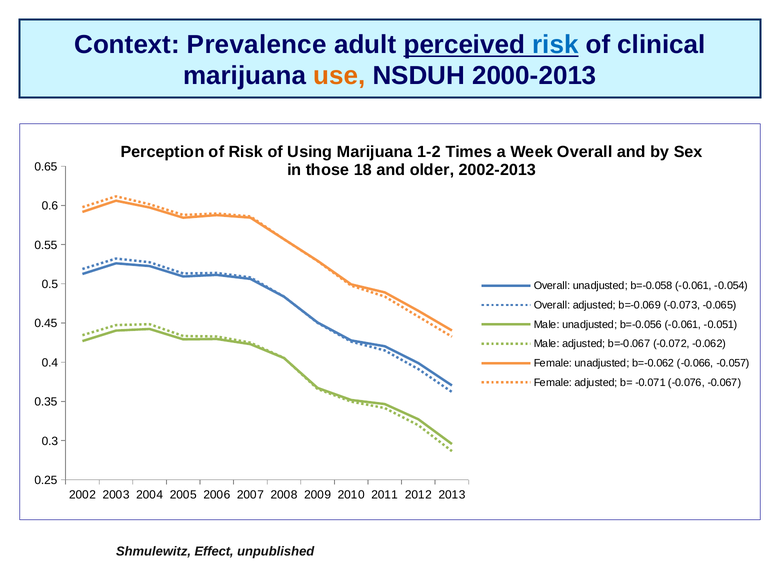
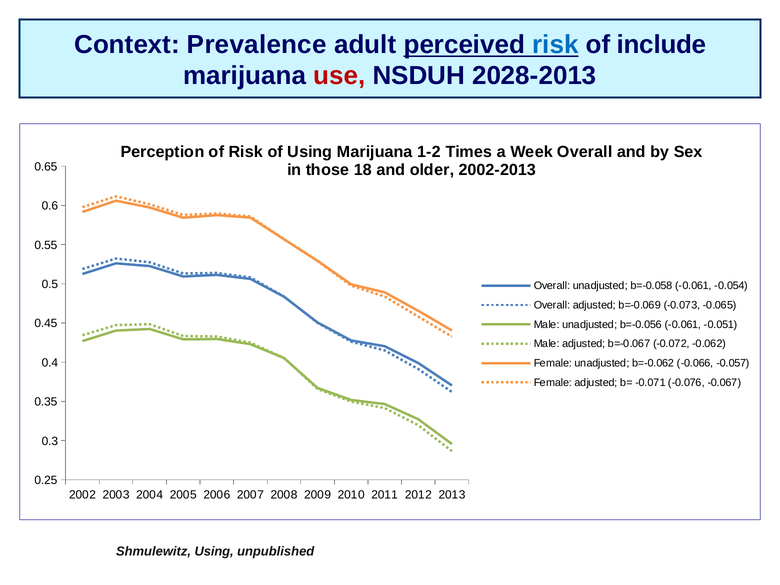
clinical: clinical -> include (662, 45)
use colour: orange -> red (339, 76)
2000-2013: 2000-2013 -> 2028-2013 (534, 76)
Shmulewitz Effect: Effect -> Using (214, 551)
